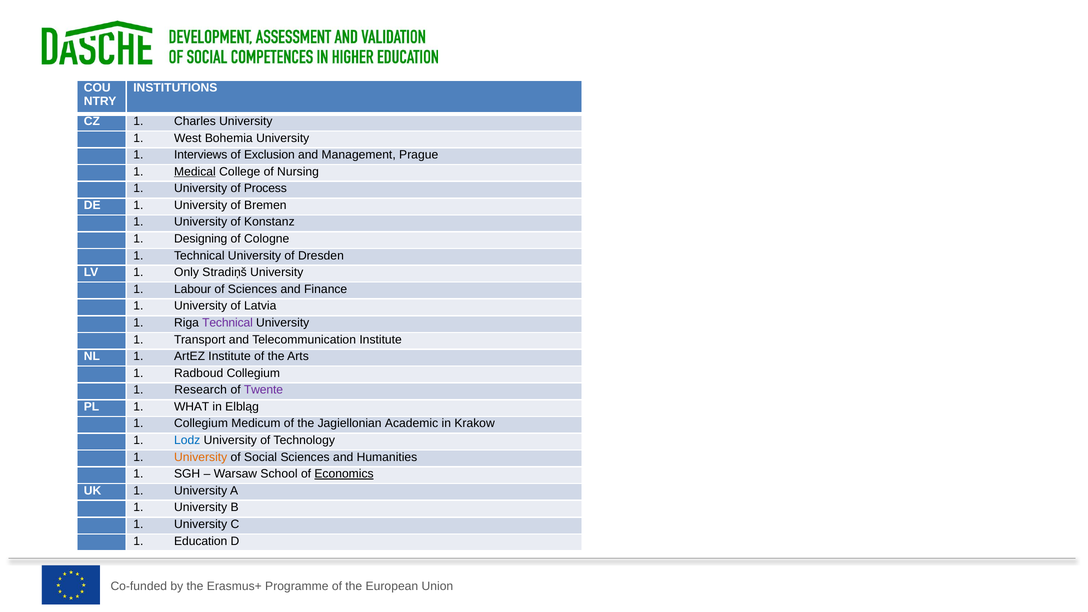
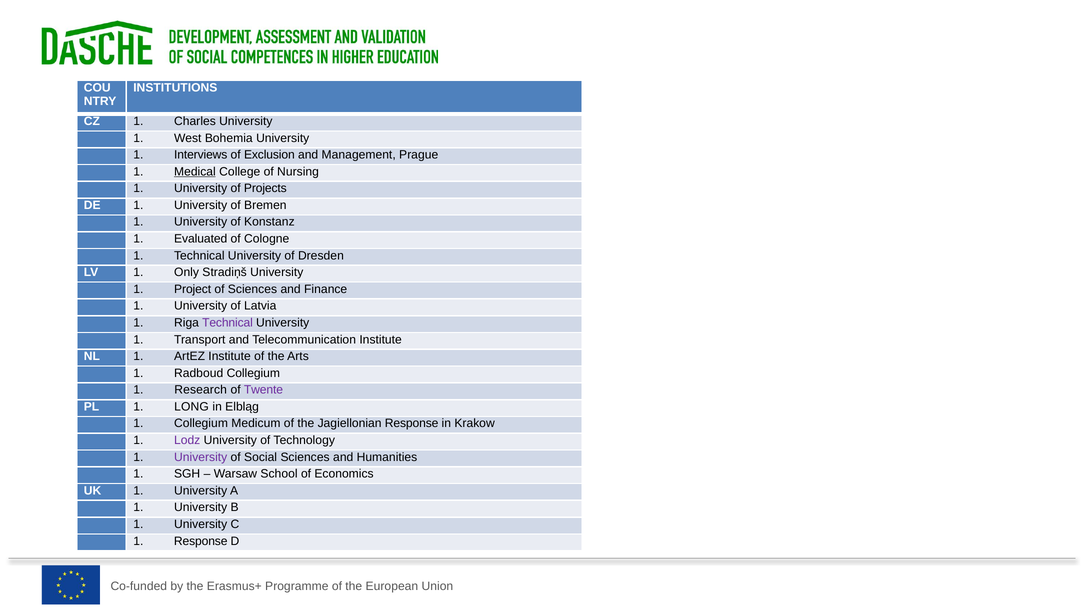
Process: Process -> Projects (265, 188)
Designing: Designing -> Evaluated (201, 239)
Labour: Labour -> Project (193, 289)
WHAT: WHAT -> LONG (191, 407)
Jagiellonian Academic: Academic -> Response (412, 424)
Lodz colour: blue -> purple (187, 440)
University colour: orange -> purple (201, 457)
Economics underline: present -> none (344, 474)
Education: Education -> Response (201, 541)
